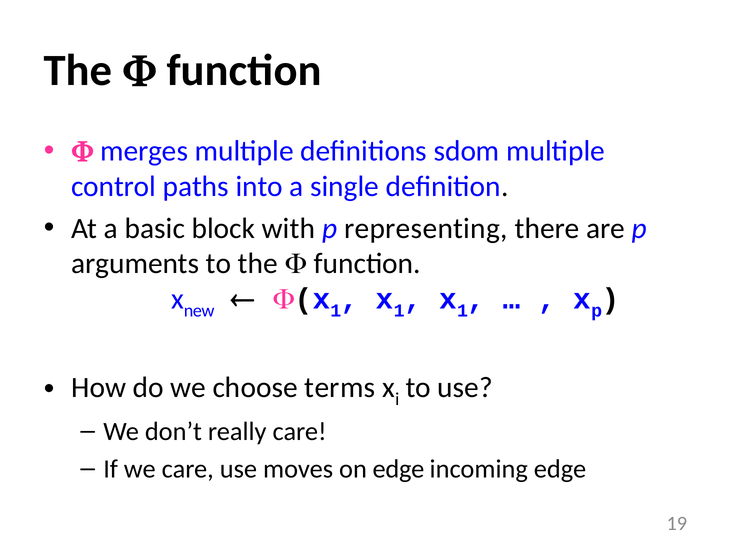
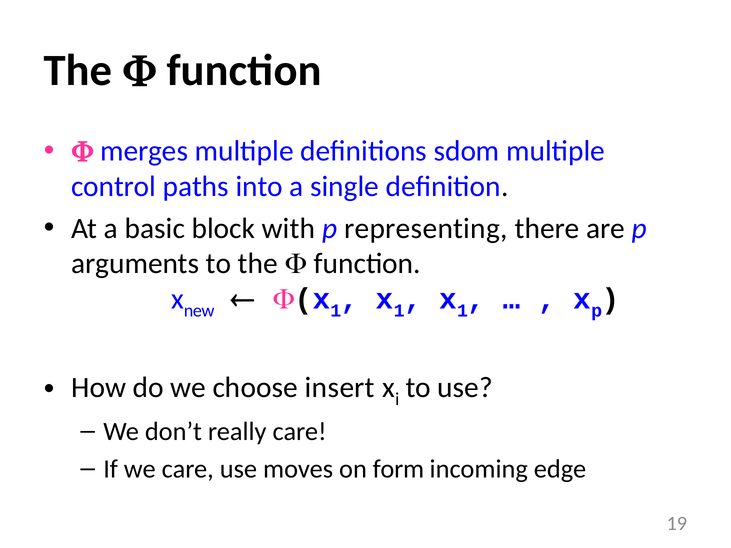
terms: terms -> insert (340, 388)
on edge: edge -> form (398, 469)
